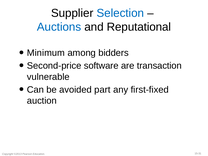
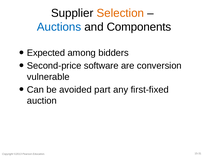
Selection colour: blue -> orange (120, 13)
Reputational: Reputational -> Components (139, 27)
Minimum: Minimum -> Expected (46, 53)
transaction: transaction -> conversion (159, 66)
